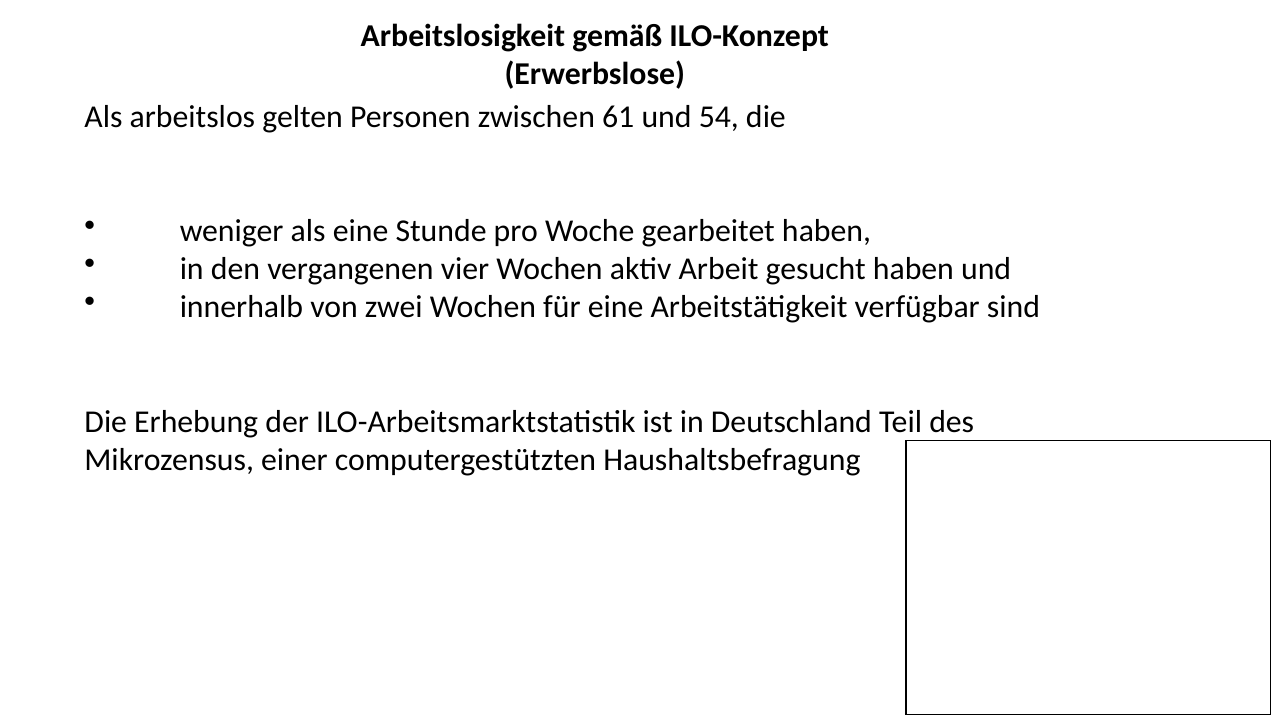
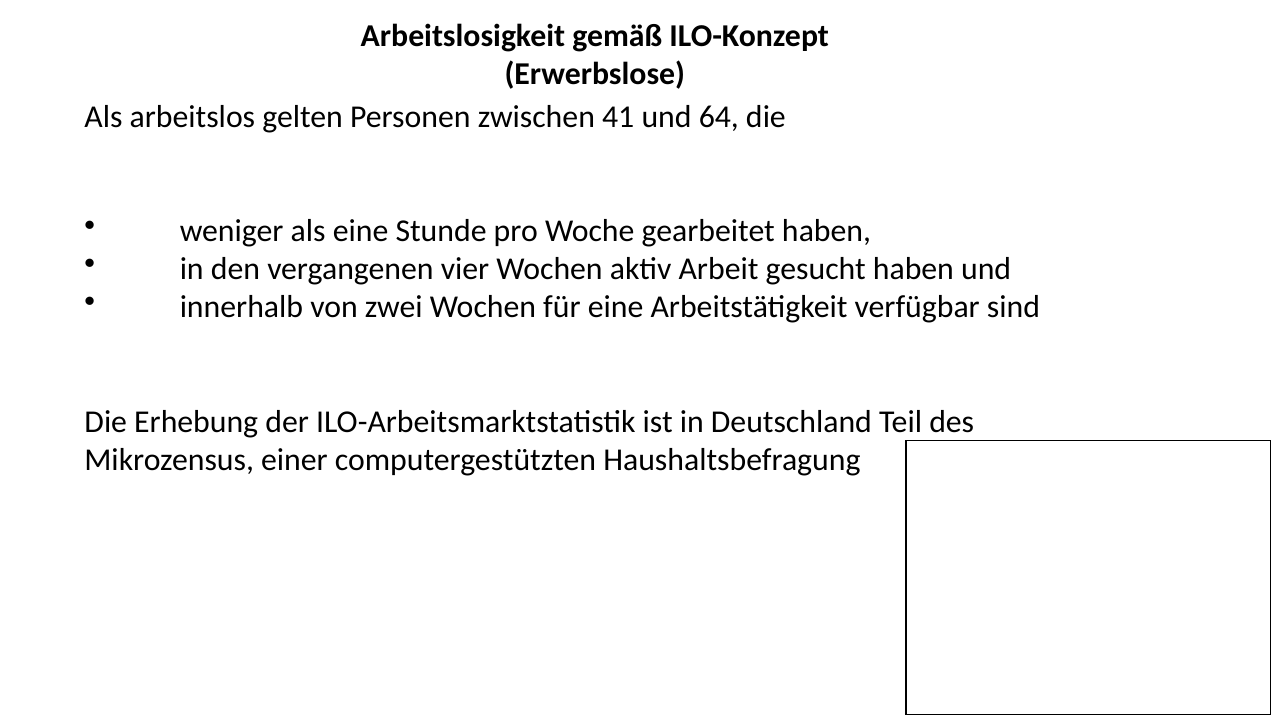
61: 61 -> 41 (618, 117)
54: 54 -> 64 (719, 117)
